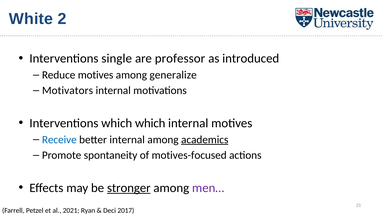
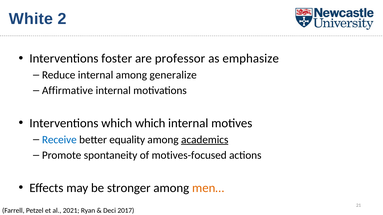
single: single -> foster (117, 59)
introduced: introduced -> emphasize (251, 59)
Reduce motives: motives -> internal (96, 75)
Motivators: Motivators -> Affirmative (68, 91)
better internal: internal -> equality (127, 140)
stronger underline: present -> none (129, 188)
men… colour: purple -> orange (208, 188)
